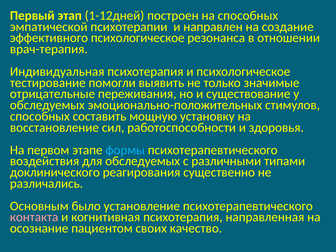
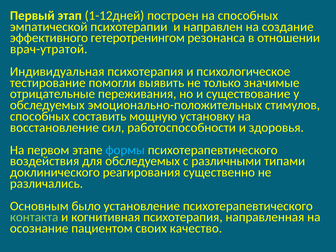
эффективного психологическое: психологическое -> гетеротренингом (138, 38)
врач-терапия: врач-терапия -> врач-утратой (49, 49)
контакта colour: pink -> light green (34, 217)
